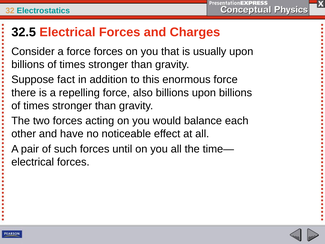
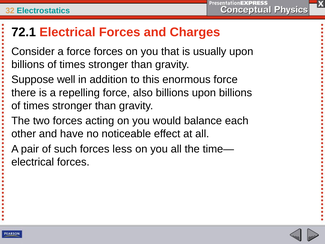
32.5: 32.5 -> 72.1 (24, 32)
fact: fact -> well (66, 80)
until: until -> less (122, 149)
